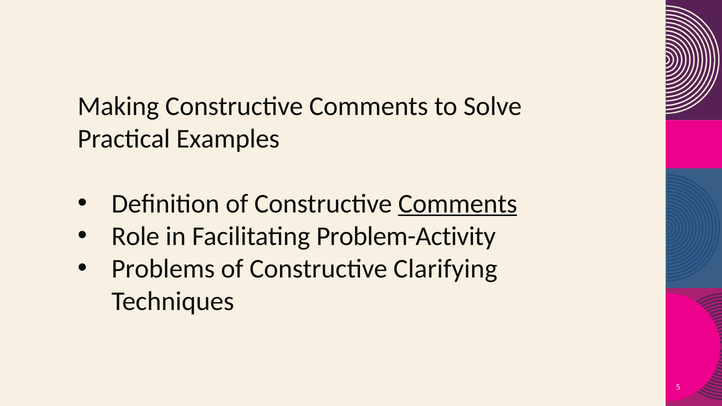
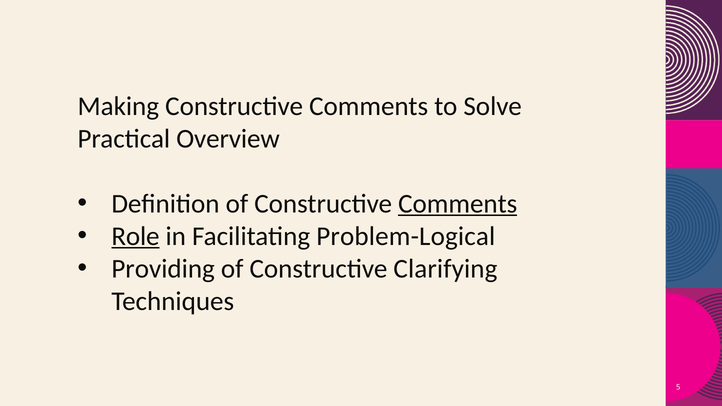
Examples: Examples -> Overview (228, 139)
Role underline: none -> present (135, 236)
Problem-Activity: Problem-Activity -> Problem-Logical (406, 236)
Problems: Problems -> Providing (163, 269)
